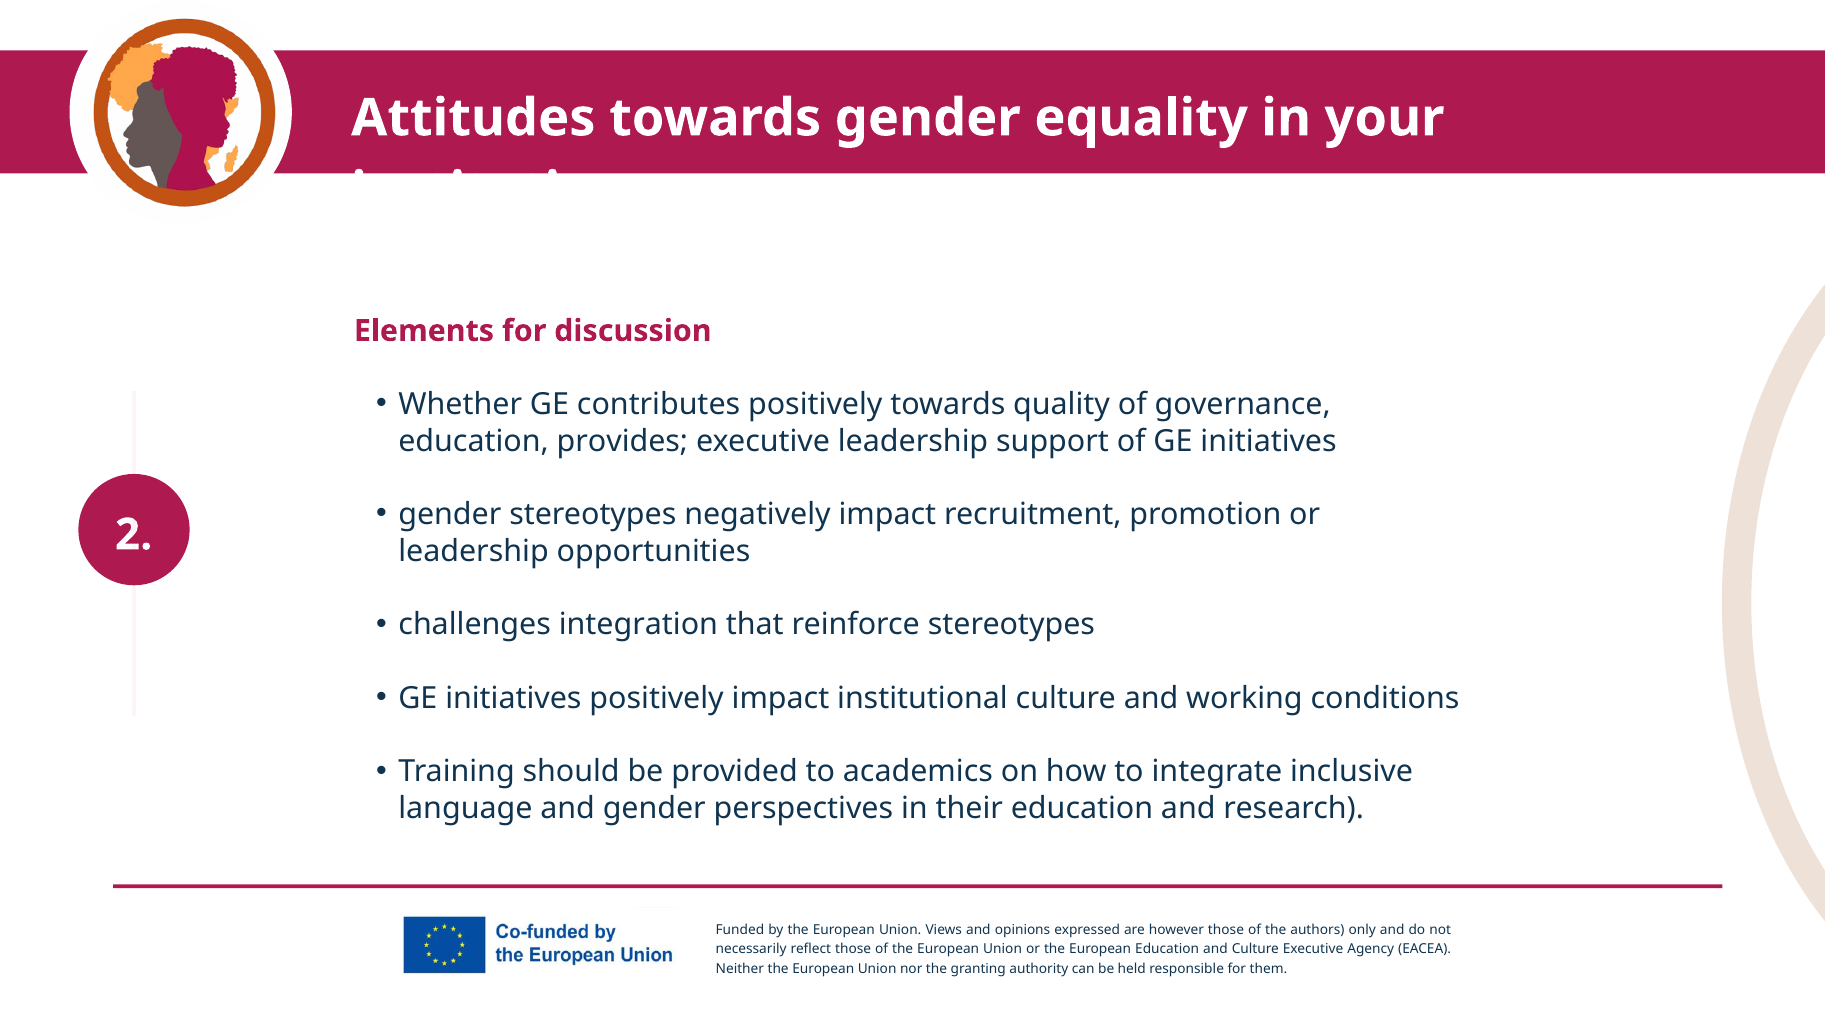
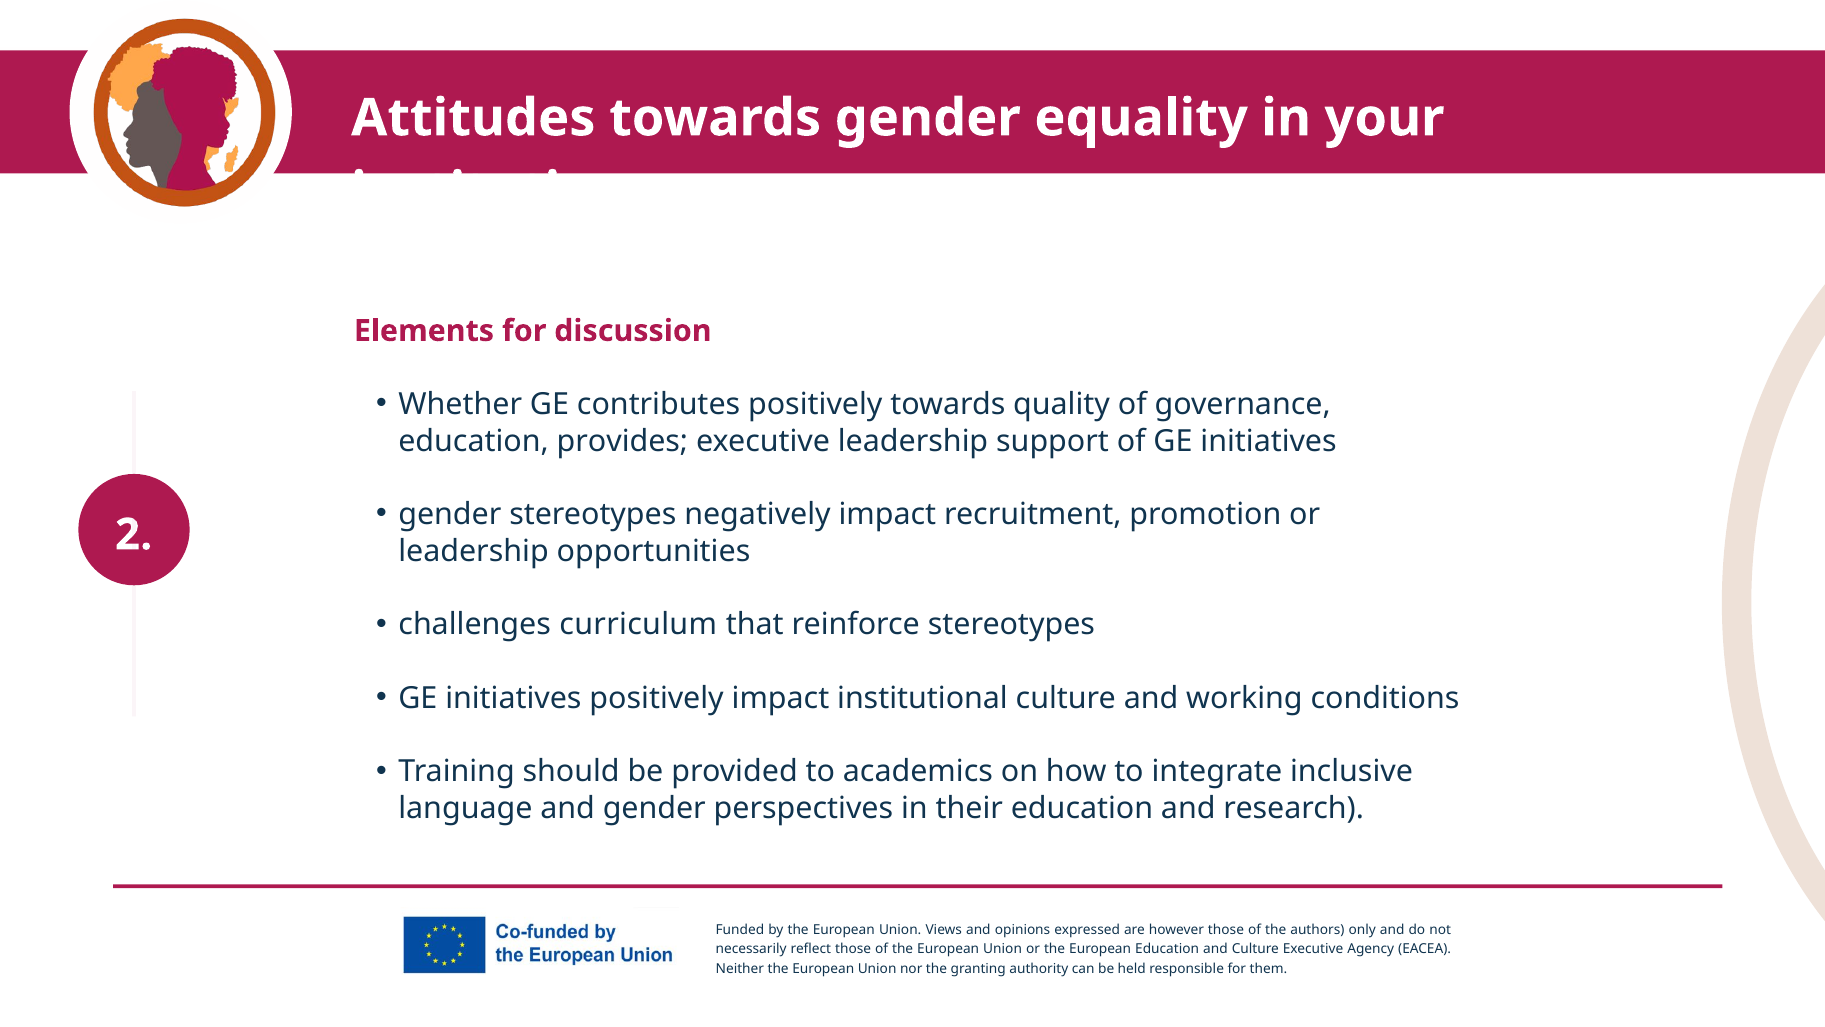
integration: integration -> curriculum (638, 625)
